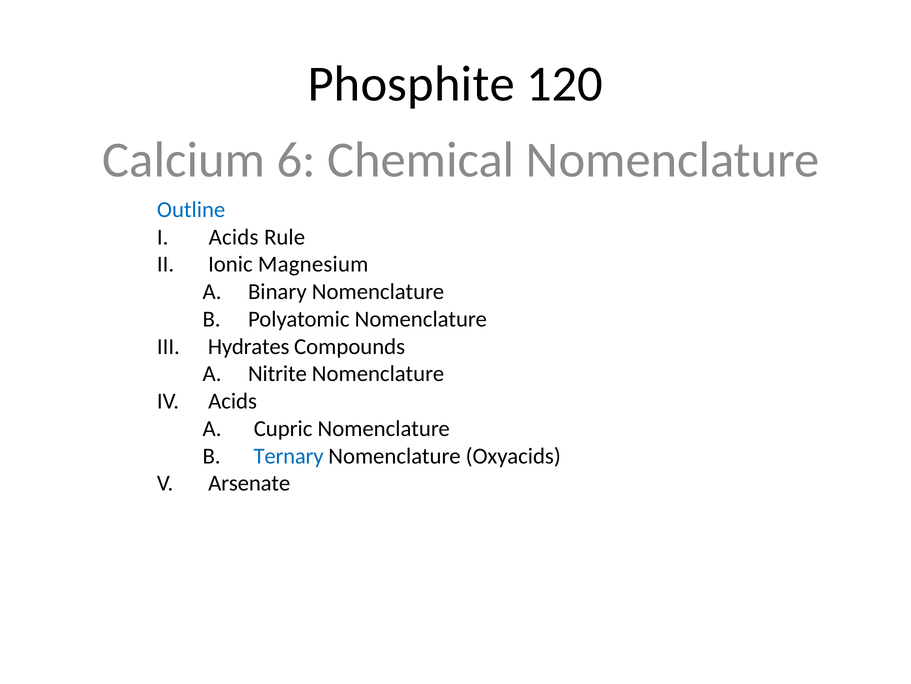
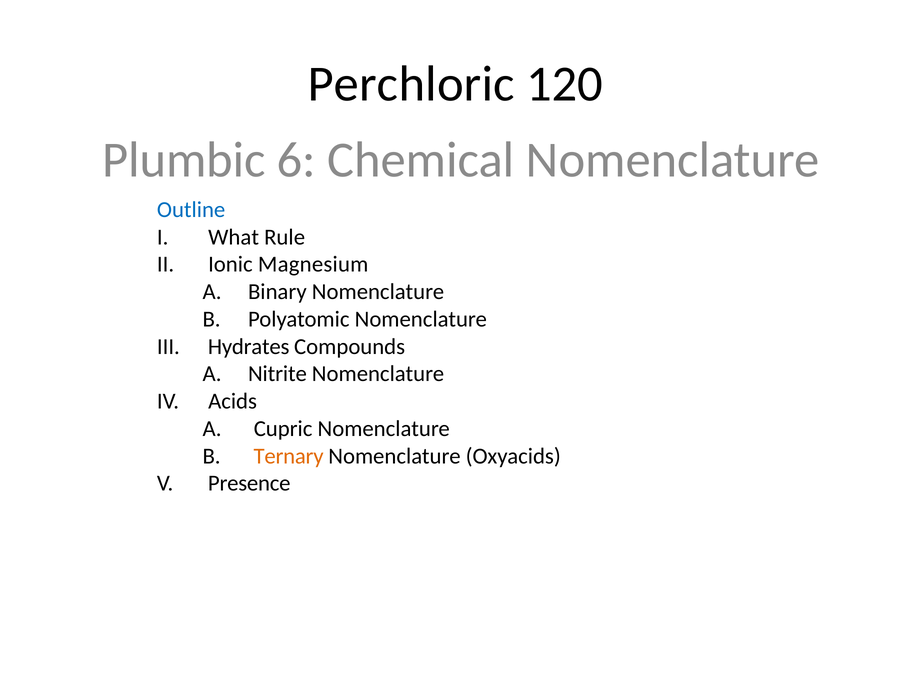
Phosphite: Phosphite -> Perchloric (411, 84)
Calcium: Calcium -> Plumbic (184, 160)
Acids: Acids -> What (234, 237)
Ternary colour: blue -> orange (289, 455)
Arsenate: Arsenate -> Presence (249, 483)
